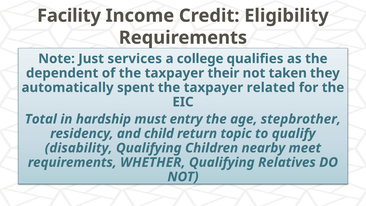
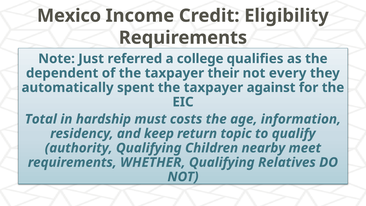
Facility: Facility -> Mexico (69, 16)
services: services -> referred (135, 59)
taken: taken -> every (288, 73)
related: related -> against (271, 87)
entry: entry -> costs (186, 119)
stepbrother: stepbrother -> information (301, 119)
child: child -> keep (159, 133)
disability: disability -> authority (79, 148)
